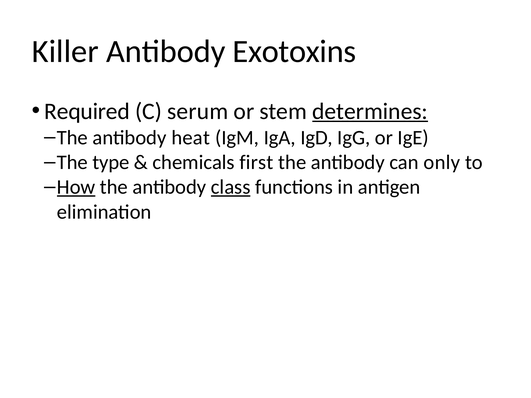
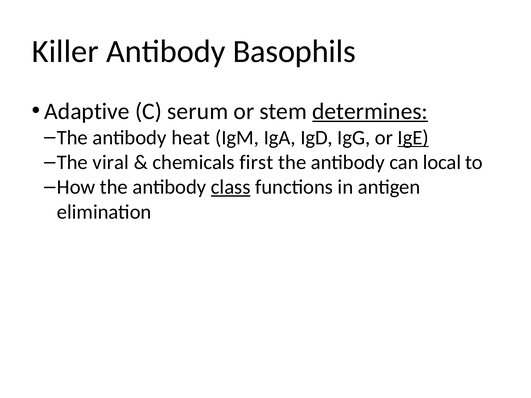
Exotoxins: Exotoxins -> Basophils (294, 51)
Required: Required -> Adaptive (87, 111)
IgE underline: none -> present (413, 138)
type: type -> viral (111, 162)
only: only -> local (442, 162)
How underline: present -> none (76, 187)
